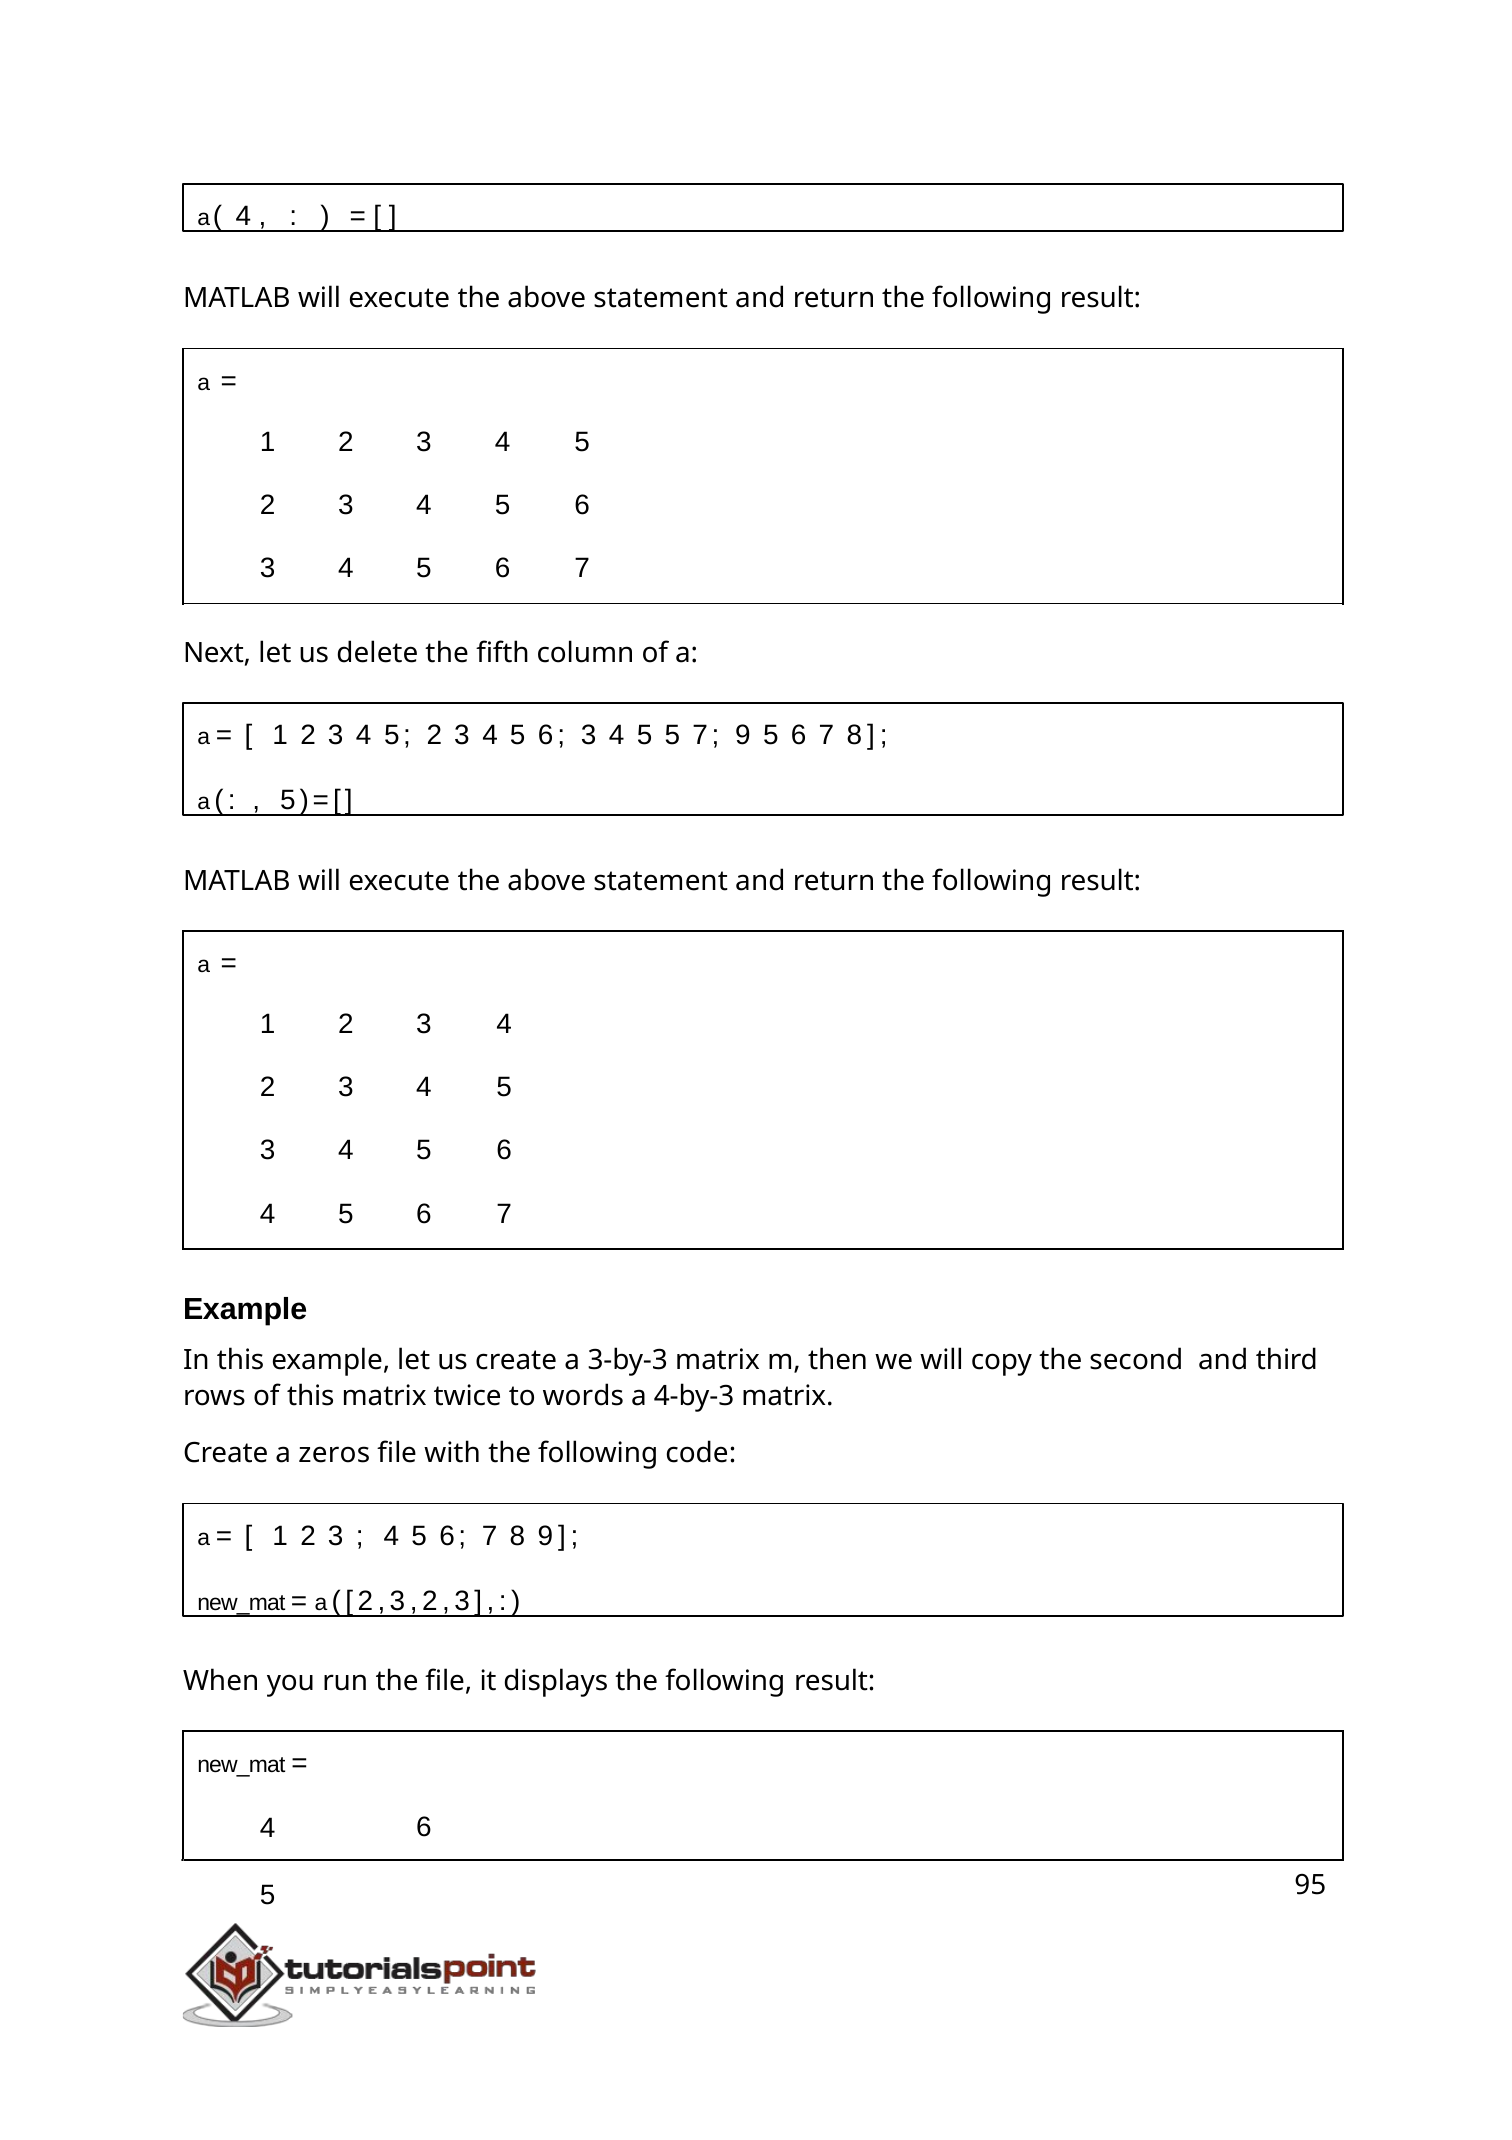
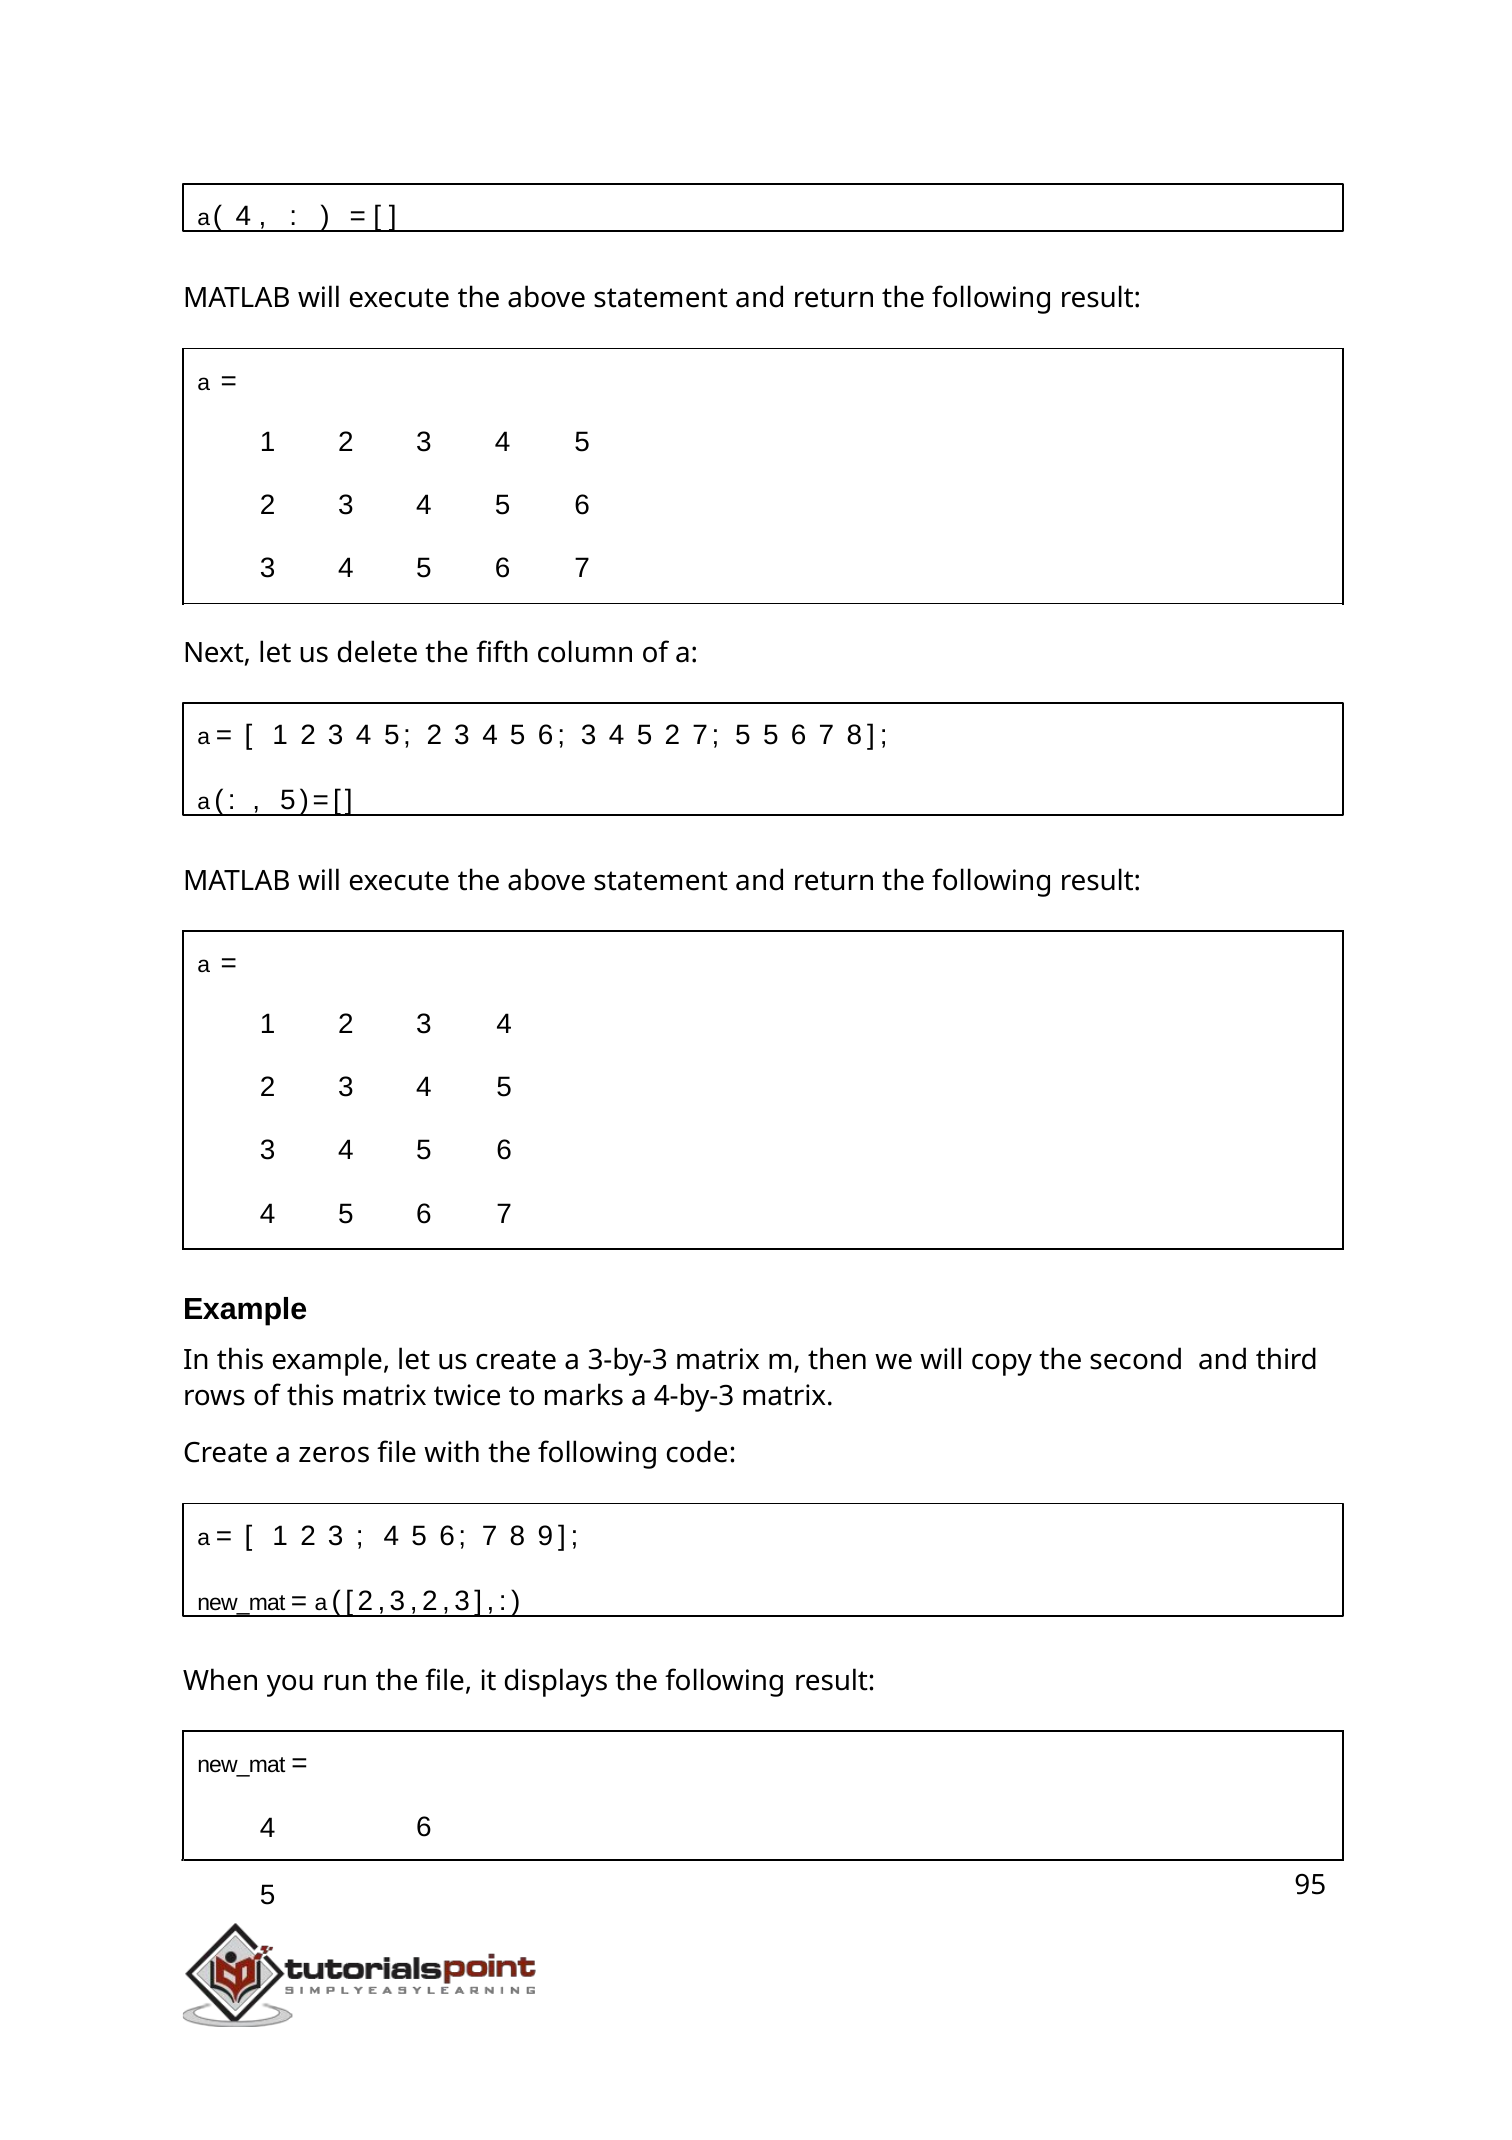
5: 5 -> 2 (672, 735)
7 9: 9 -> 5 (743, 735)
words: words -> marks (583, 1396)
